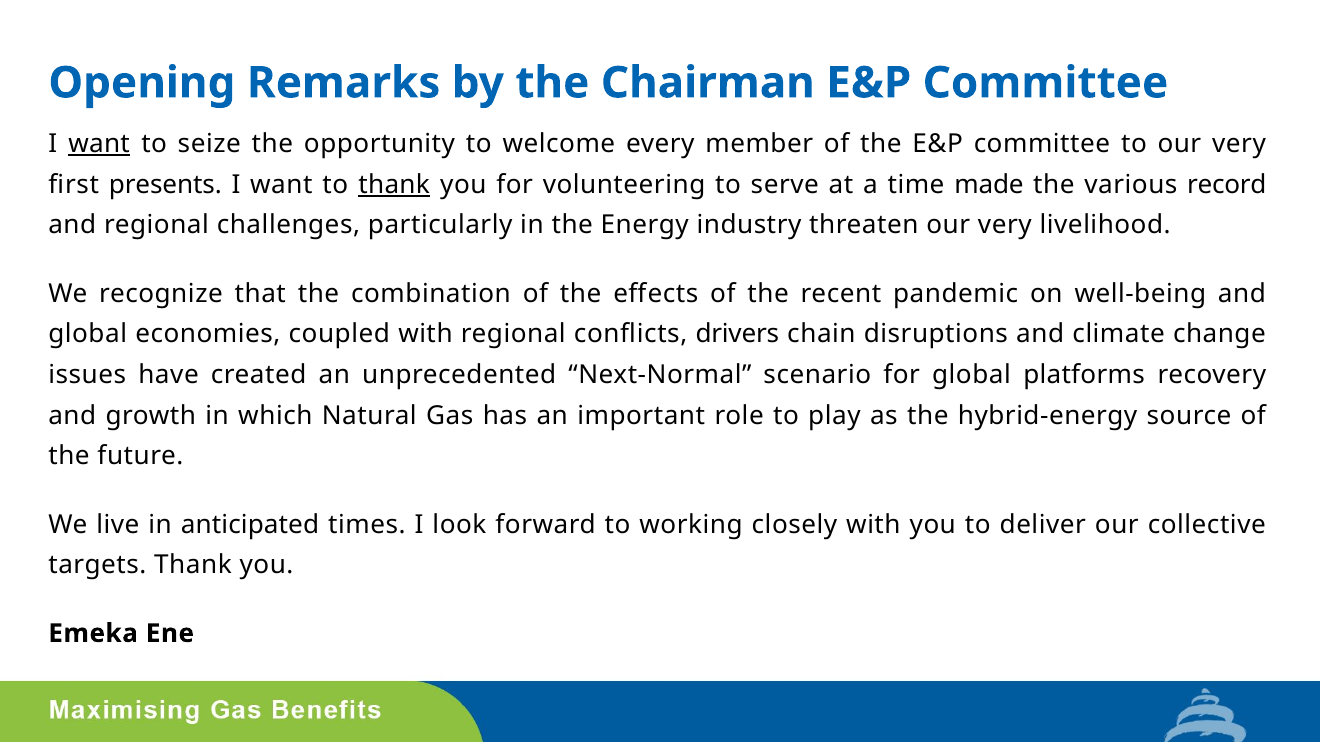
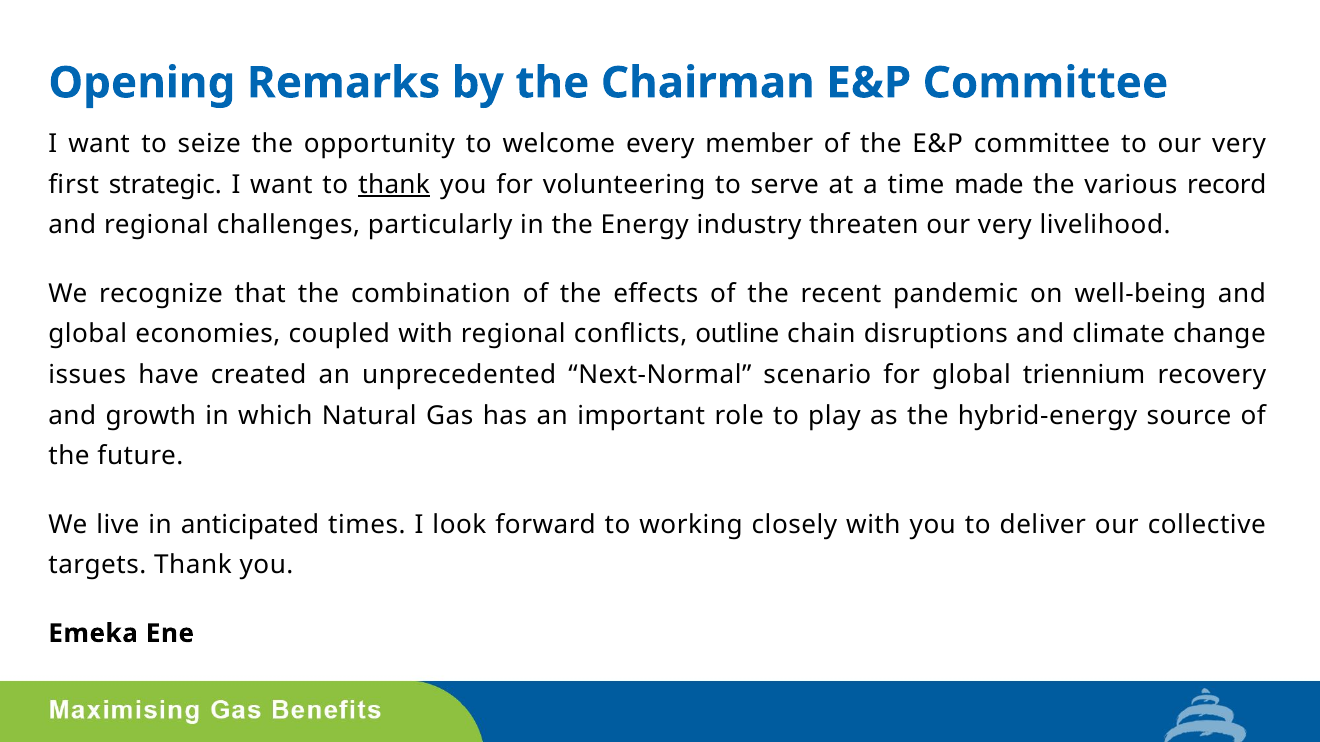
want underline: present -> none (99, 144)
presents: presents -> strategic (165, 185)
drivers: drivers -> outline (737, 334)
platforms: platforms -> triennium (1084, 375)
